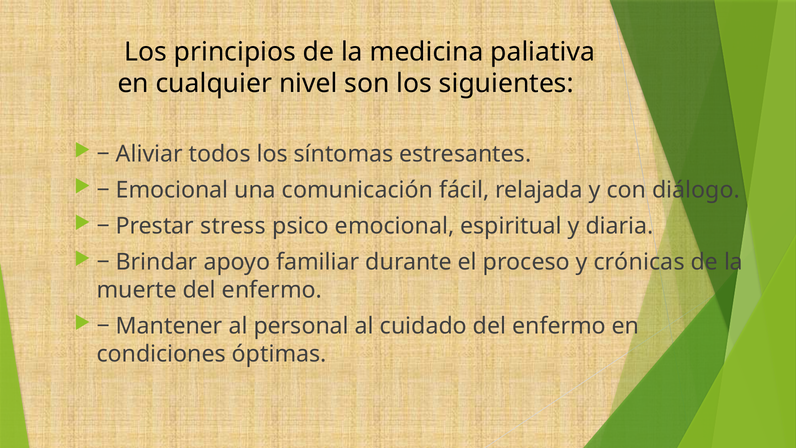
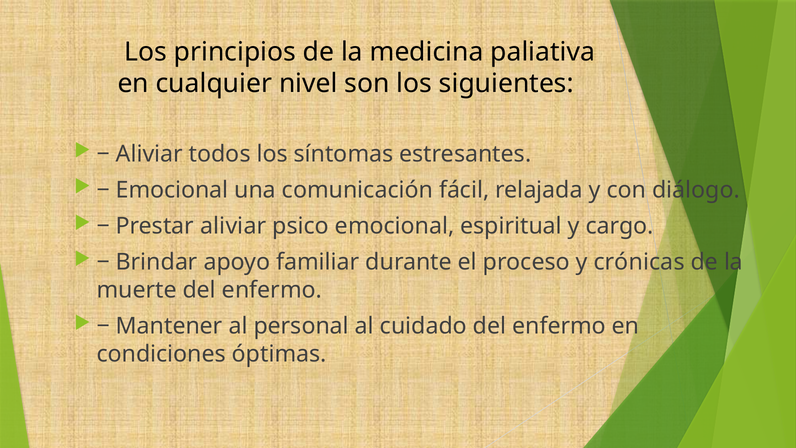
Prestar stress: stress -> aliviar (233, 226)
diaria: diaria -> cargo (620, 226)
